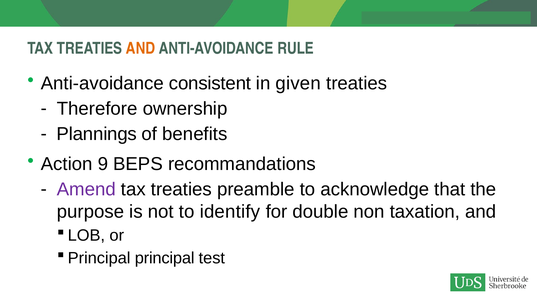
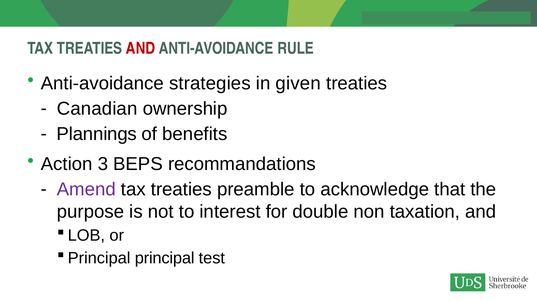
AND colour: orange -> red (141, 48)
consistent: consistent -> strategies (210, 83)
Therefore: Therefore -> Canadian (97, 109)
9: 9 -> 3 (103, 164)
identify: identify -> interest (230, 212)
